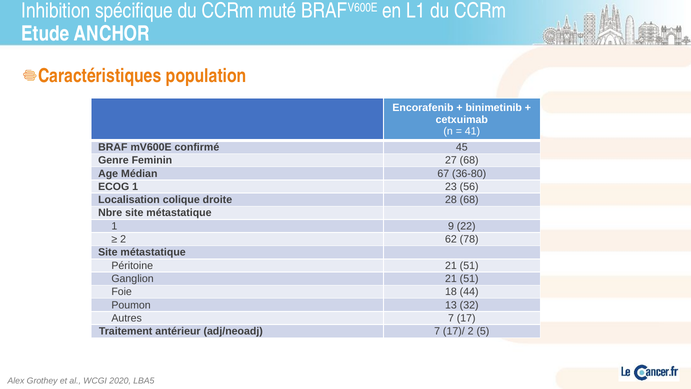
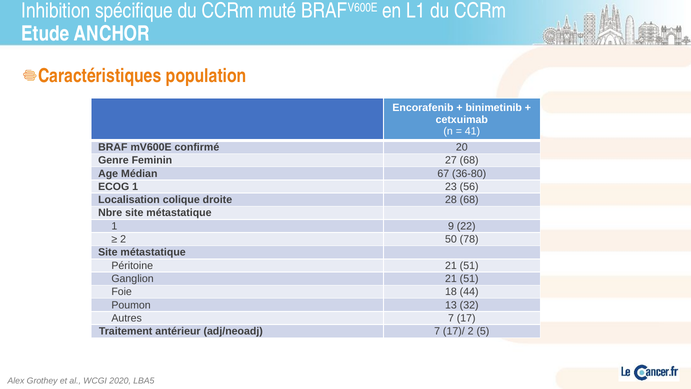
45: 45 -> 20 (462, 147)
62: 62 -> 50 (451, 239)
